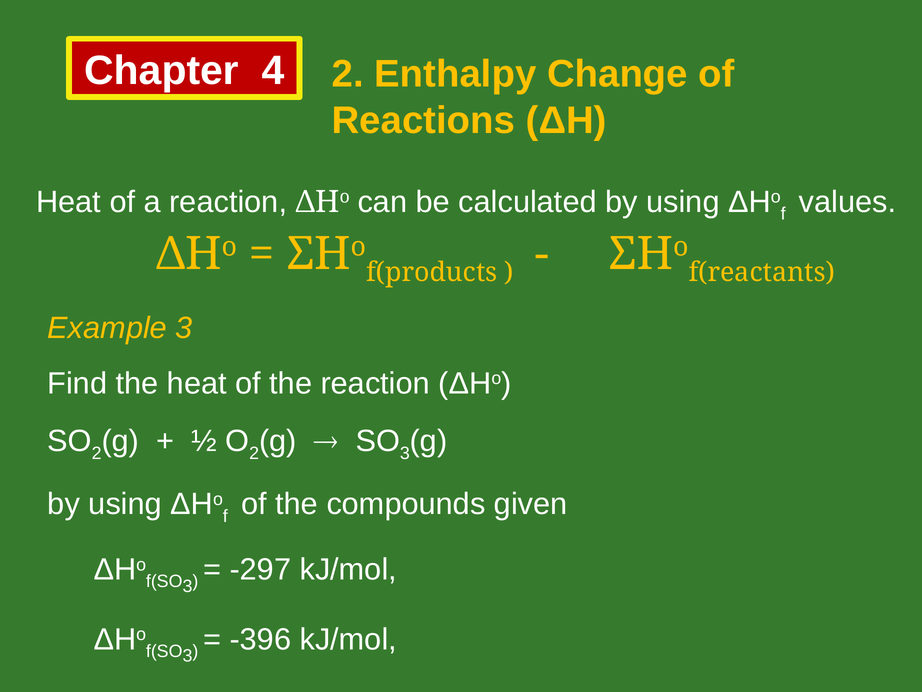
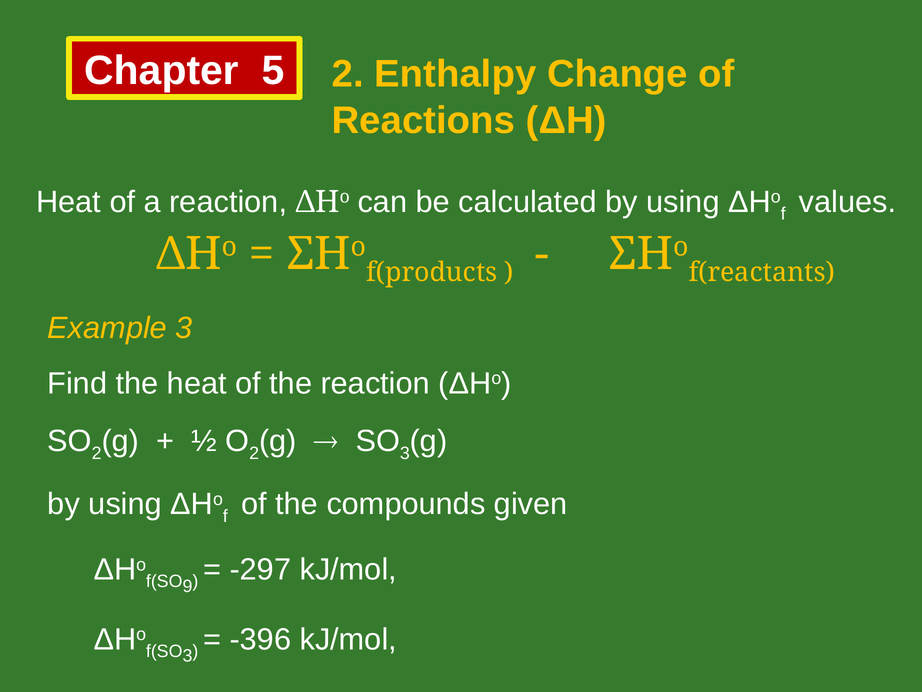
4: 4 -> 5 (273, 71)
3: 3 -> 9 (188, 586)
